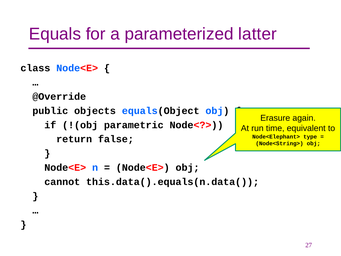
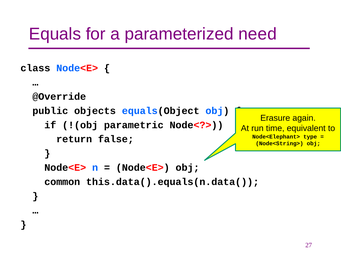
latter: latter -> need (258, 34)
cannot: cannot -> common (62, 182)
